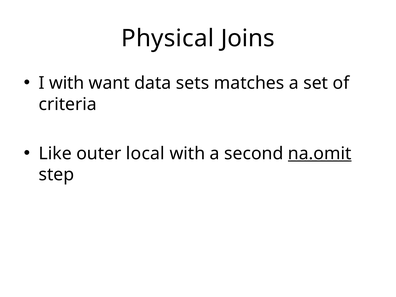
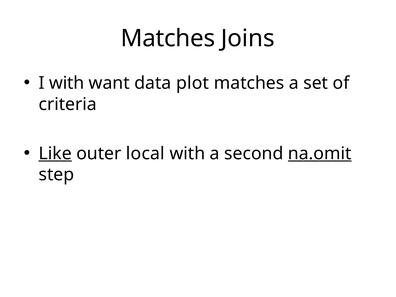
Physical: Physical -> Matches (168, 38)
sets: sets -> plot (192, 83)
Like underline: none -> present (55, 153)
